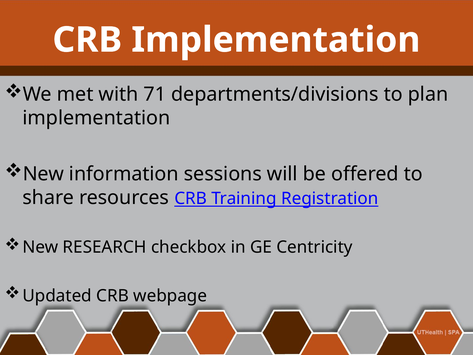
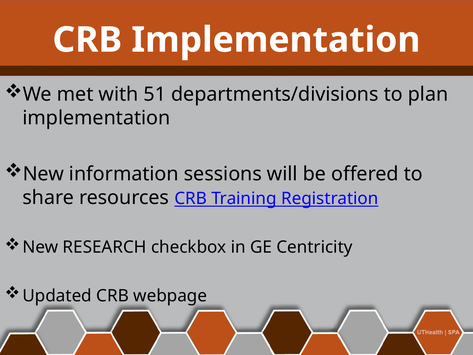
71: 71 -> 51 (155, 94)
